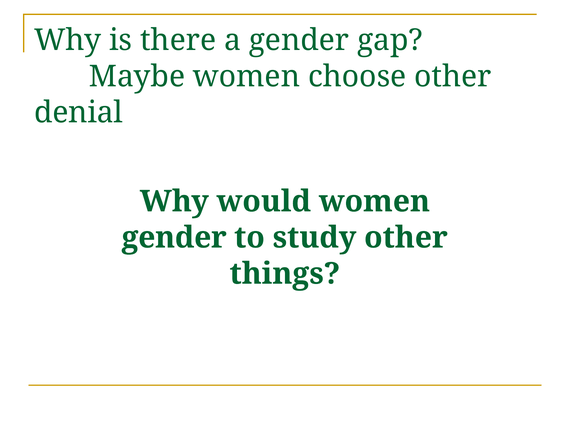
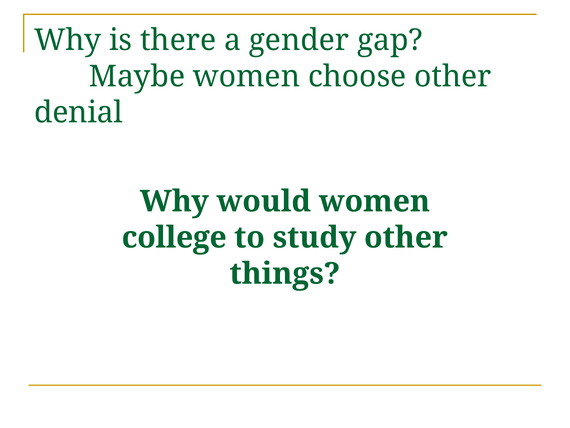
gender: gender -> college (174, 237)
